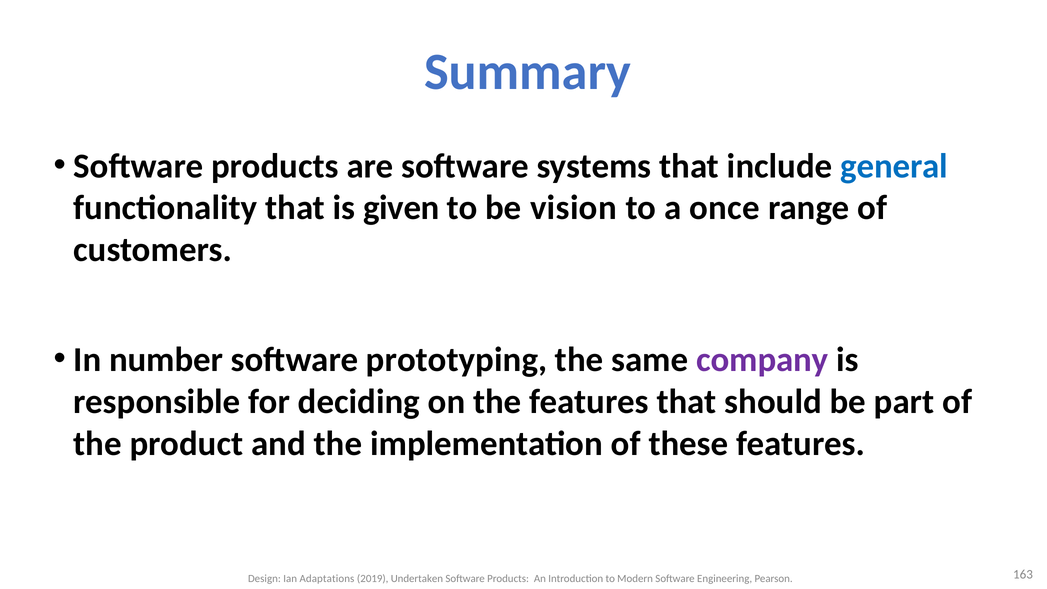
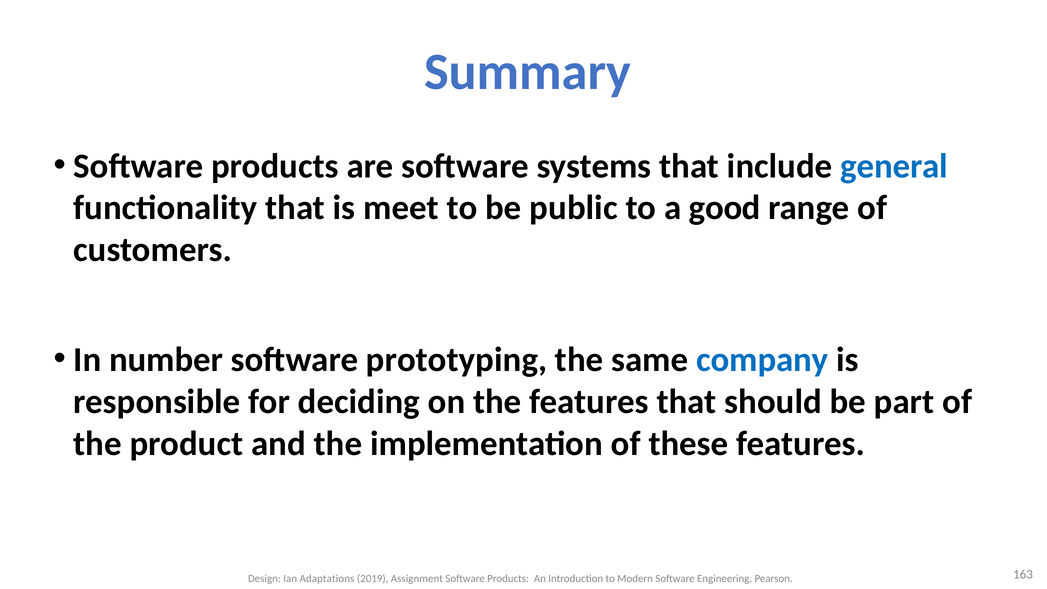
given: given -> meet (401, 208)
vision: vision -> public (574, 208)
once: once -> good (725, 208)
company colour: purple -> blue (762, 360)
Undertaken: Undertaken -> Assignment (417, 578)
